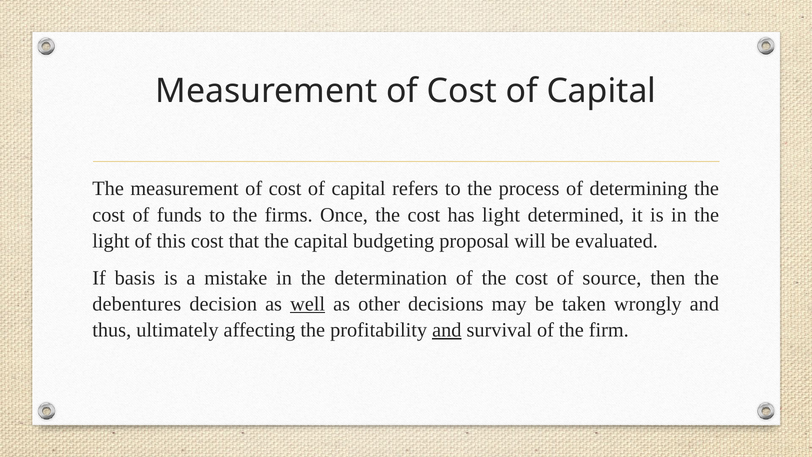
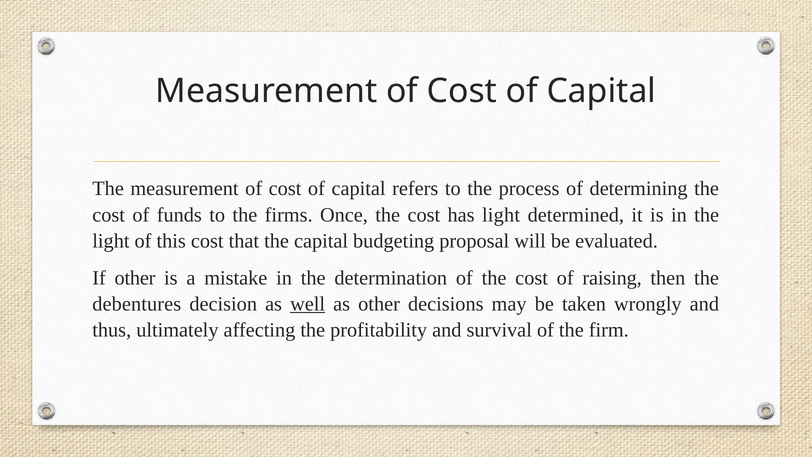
If basis: basis -> other (135, 278)
source: source -> raising (612, 278)
and underline: present -> none (447, 330)
